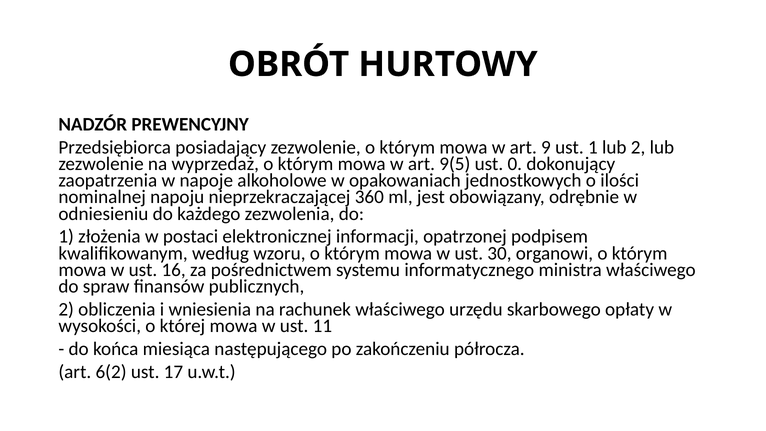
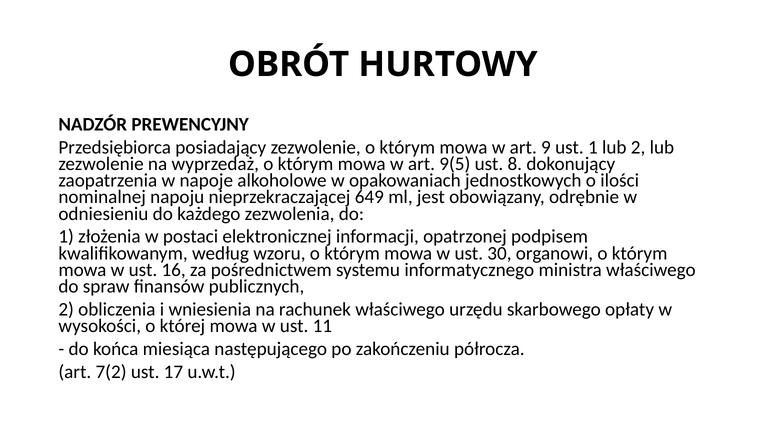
0: 0 -> 8 (515, 164)
360: 360 -> 649 (369, 197)
6(2: 6(2 -> 7(2 (111, 372)
